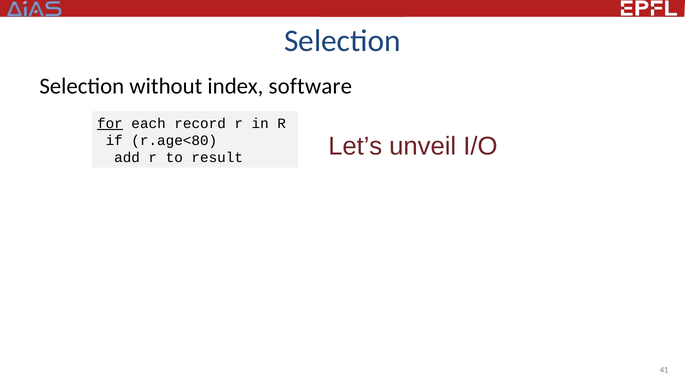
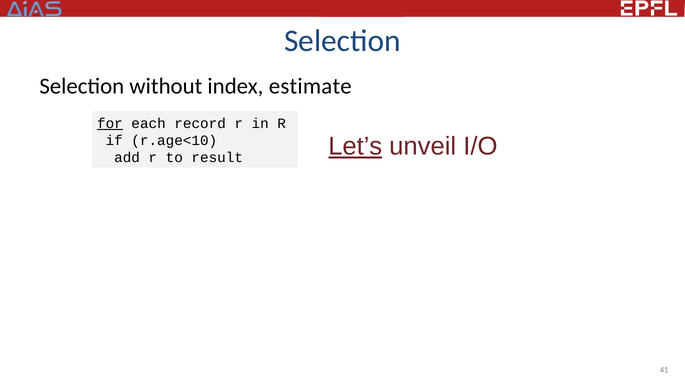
software: software -> estimate (310, 86)
r.age<80: r.age<80 -> r.age<10 (174, 141)
Let’s underline: none -> present (355, 147)
